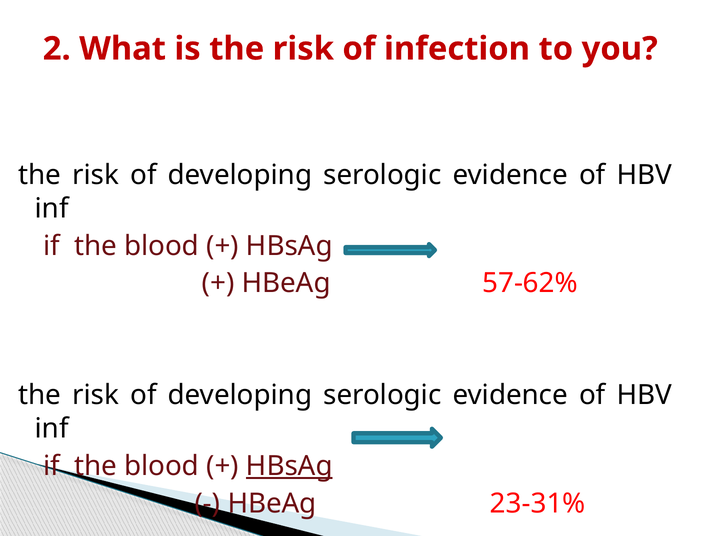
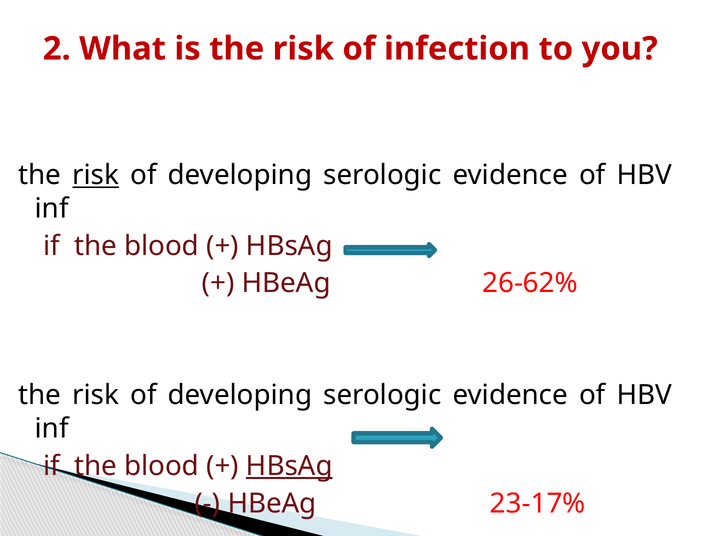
risk underline: none -> present (96, 175)
57-62%: 57-62% -> 26-62% (530, 283)
23-31%: 23-31% -> 23-17% (538, 504)
